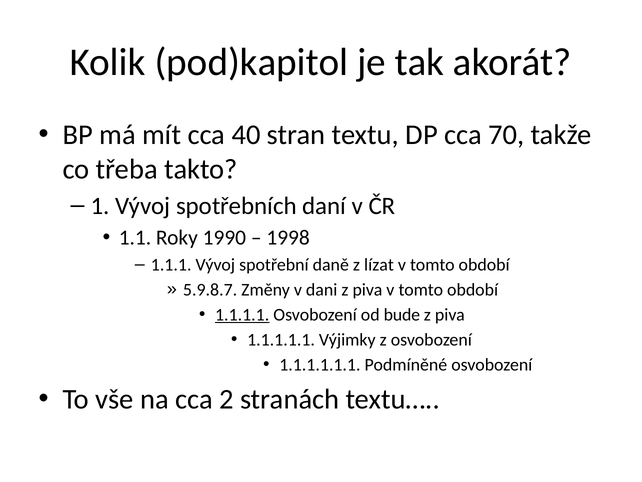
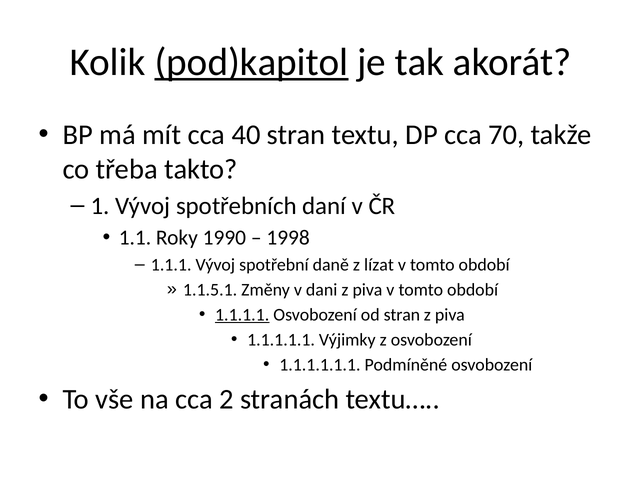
pod)kapitol underline: none -> present (251, 62)
5.9.8.7: 5.9.8.7 -> 1.1.5.1 (210, 289)
od bude: bude -> stran (402, 314)
